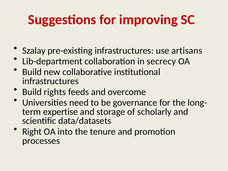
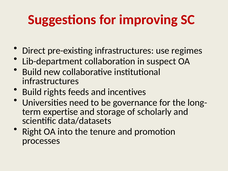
Szalay: Szalay -> Direct (34, 51)
artisans: artisans -> regimes (187, 51)
secrecy: secrecy -> suspect (161, 61)
overcome: overcome -> incentives (127, 92)
